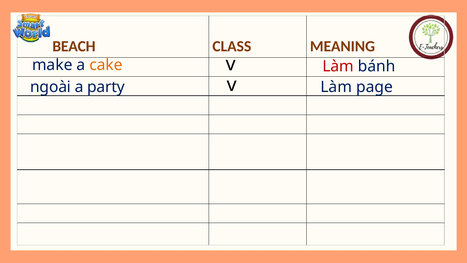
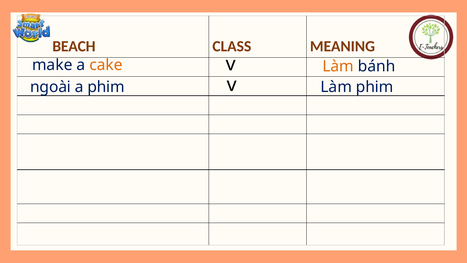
Làm colour: red -> orange (338, 66)
a party: party -> phim (106, 87)
Làm page: page -> phim (375, 87)
